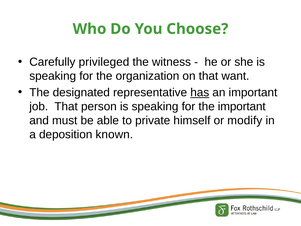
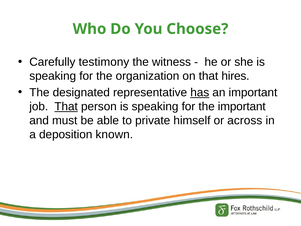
privileged: privileged -> testimony (104, 62)
want: want -> hires (235, 76)
That underline: none -> present (66, 106)
modify: modify -> across (245, 120)
